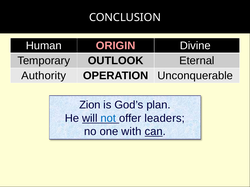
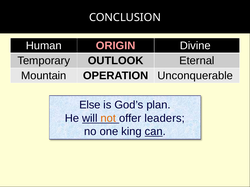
Authority: Authority -> Mountain (44, 76)
Zion: Zion -> Else (90, 105)
not colour: blue -> orange (108, 118)
with: with -> king (131, 132)
